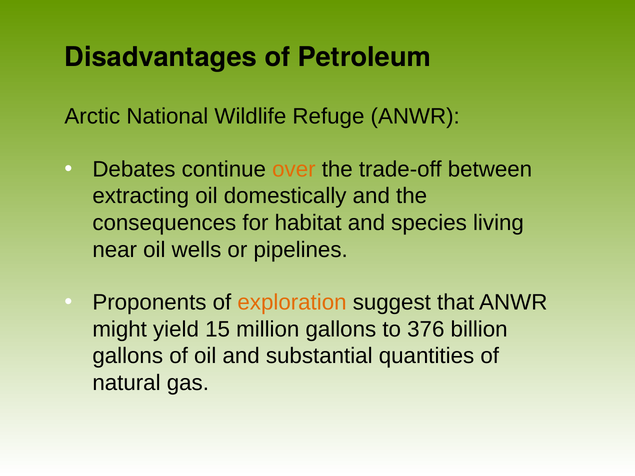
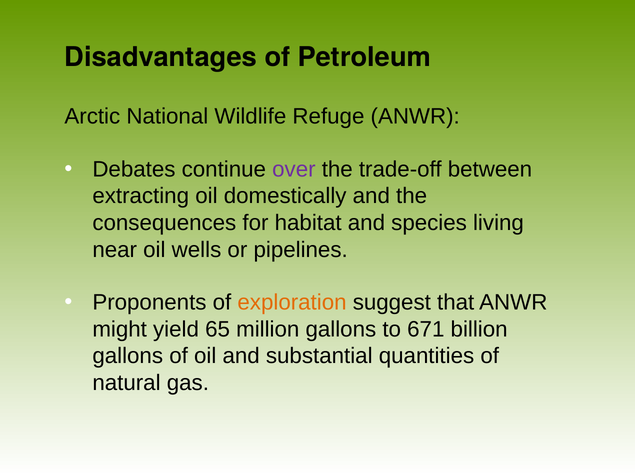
over colour: orange -> purple (294, 169)
15: 15 -> 65 (218, 329)
376: 376 -> 671 (426, 329)
